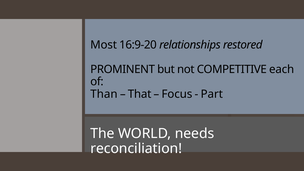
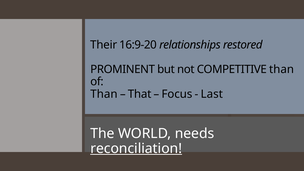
Most: Most -> Their (104, 45)
COMPETITIVE each: each -> than (282, 69)
Part: Part -> Last (212, 94)
reconciliation underline: none -> present (136, 148)
